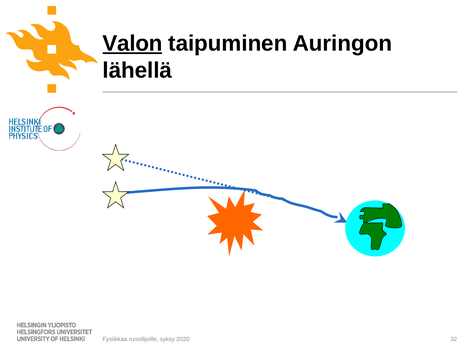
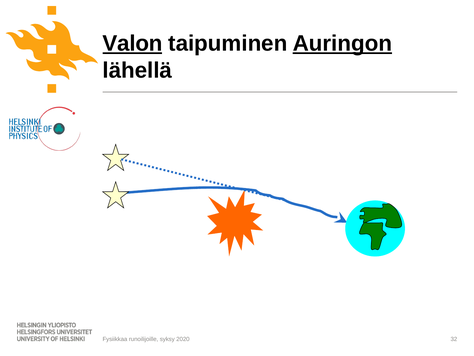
Auringon underline: none -> present (342, 43)
